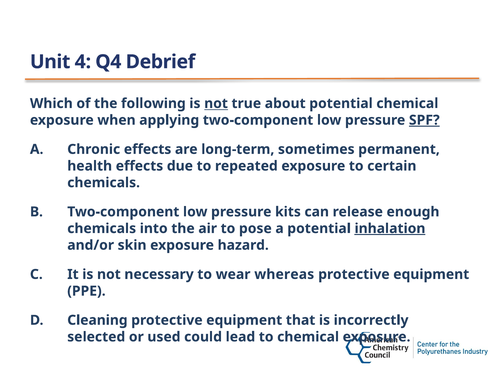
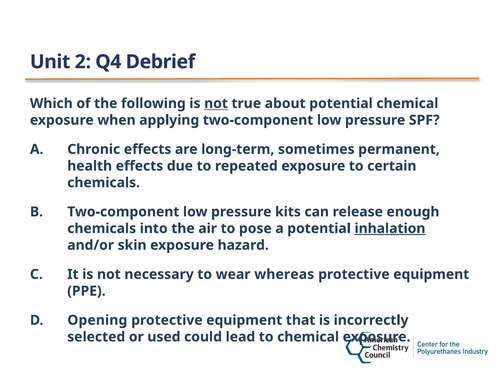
4: 4 -> 2 (83, 62)
SPF underline: present -> none (424, 120)
Cleaning: Cleaning -> Opening (97, 320)
